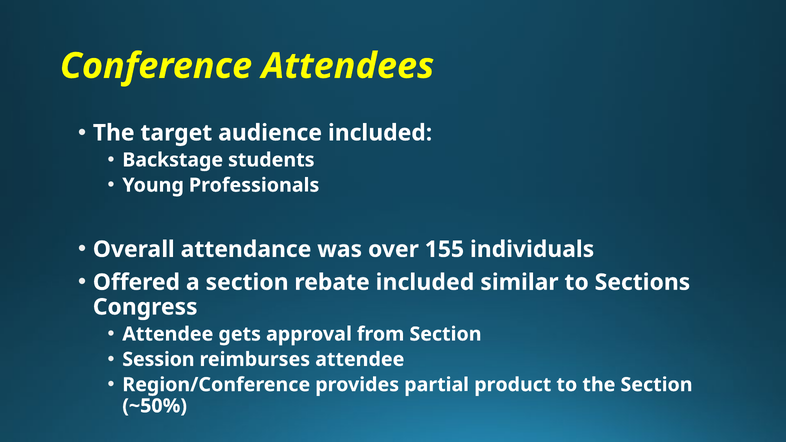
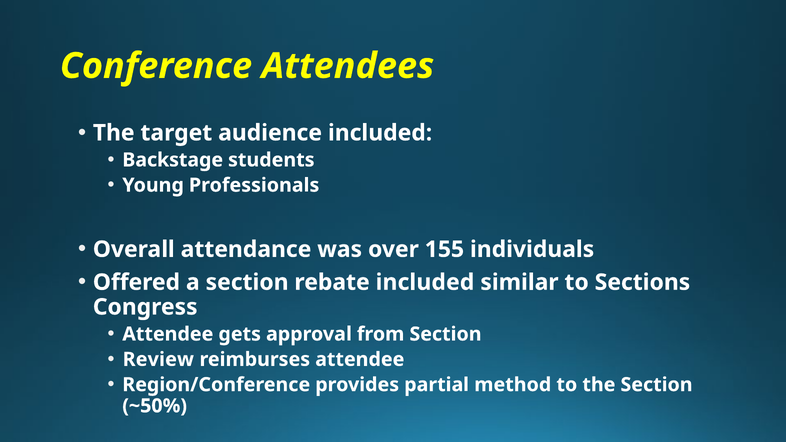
Session: Session -> Review (158, 360)
product: product -> method (513, 385)
